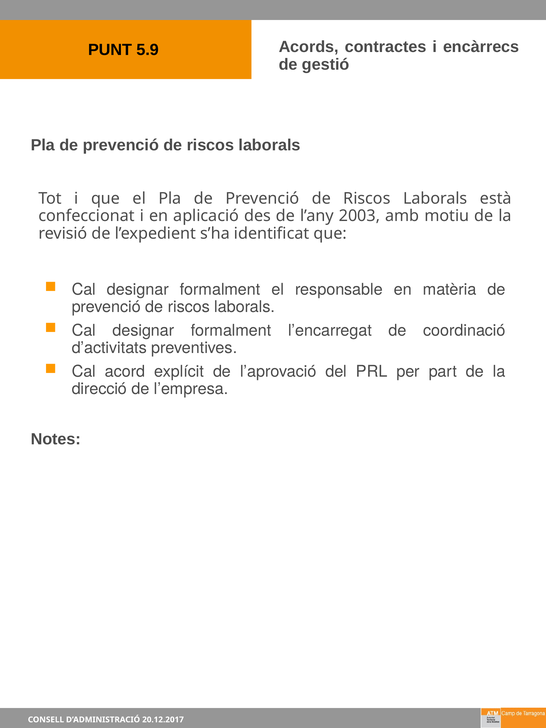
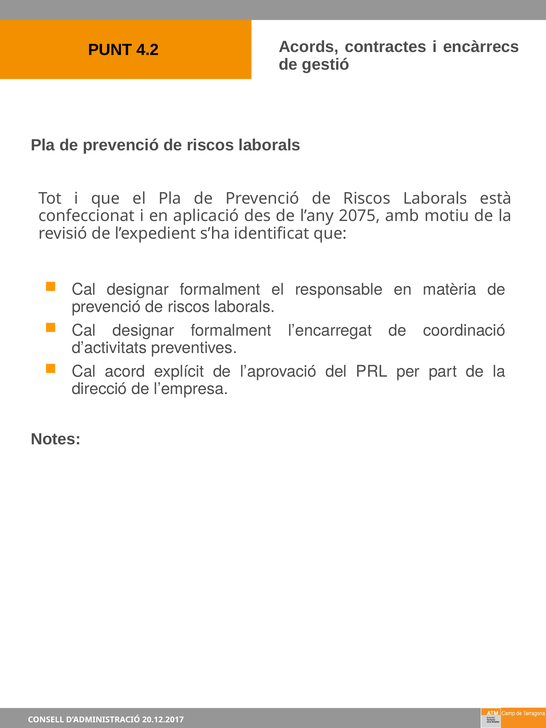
5.9: 5.9 -> 4.2 (148, 50)
2003: 2003 -> 2075 (359, 216)
